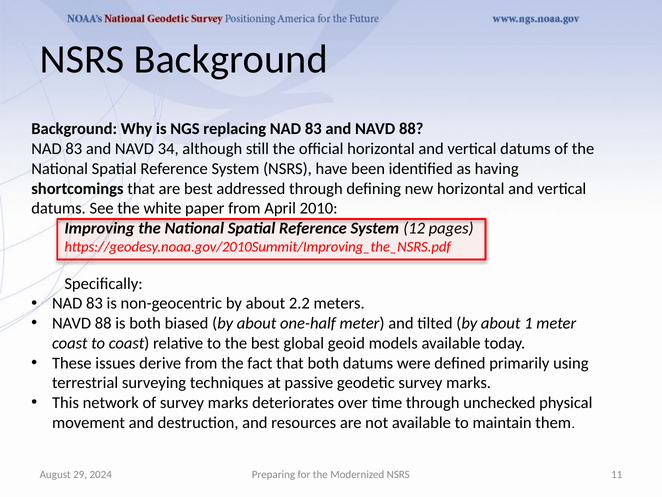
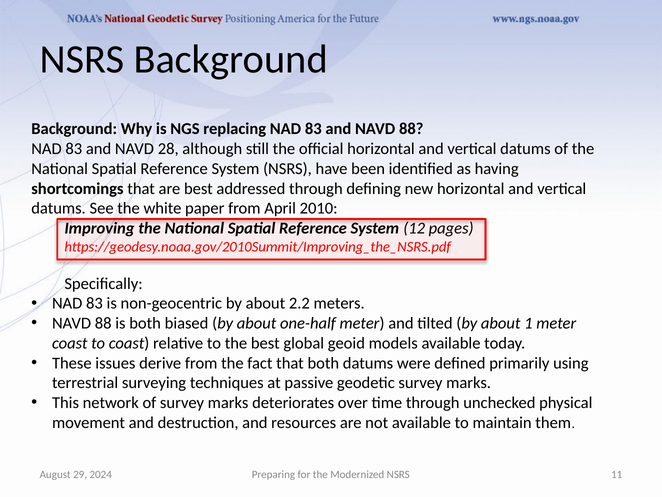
34: 34 -> 28 (168, 149)
